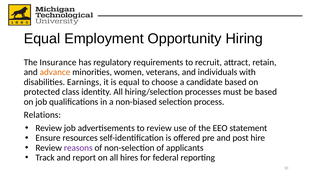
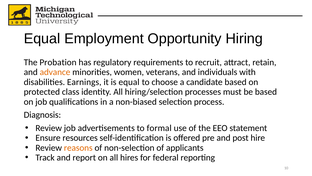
Insurance: Insurance -> Probation (58, 62)
Relations: Relations -> Diagnosis (42, 115)
to review: review -> formal (159, 128)
reasons colour: purple -> orange (78, 147)
